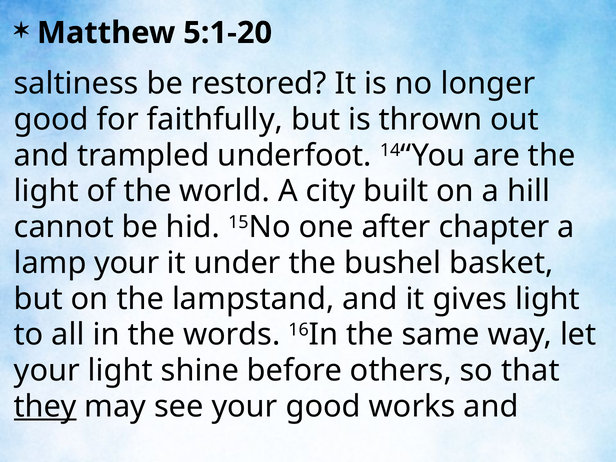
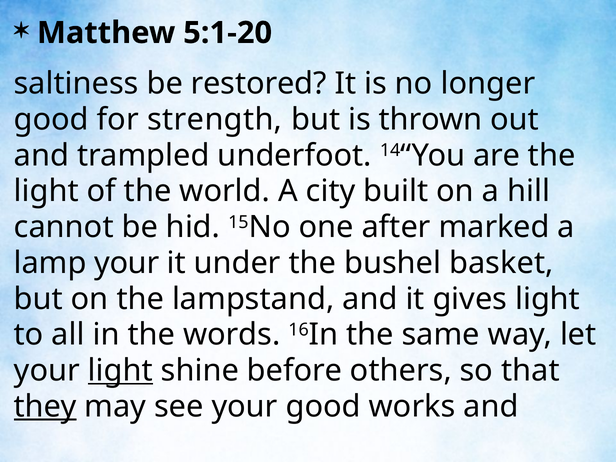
faithfully: faithfully -> strength (215, 120)
chapter: chapter -> marked (494, 227)
light underline: none -> present (120, 371)
